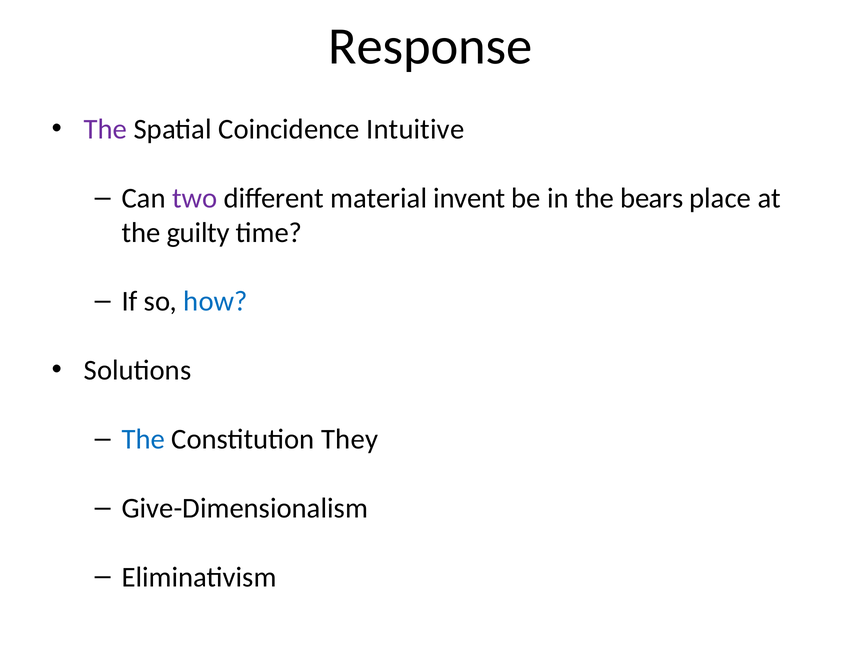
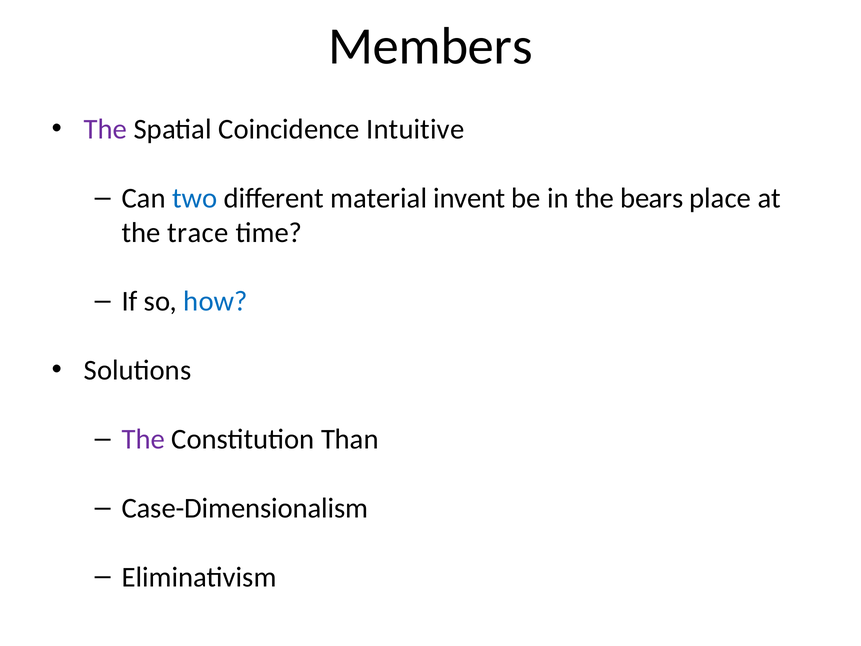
Response: Response -> Members (430, 47)
two colour: purple -> blue (195, 198)
guilty: guilty -> trace (198, 232)
The colour: blue -> purple (143, 439)
They: They -> Than (350, 439)
Give-Dimensionalism: Give-Dimensionalism -> Case-Dimensionalism (245, 508)
